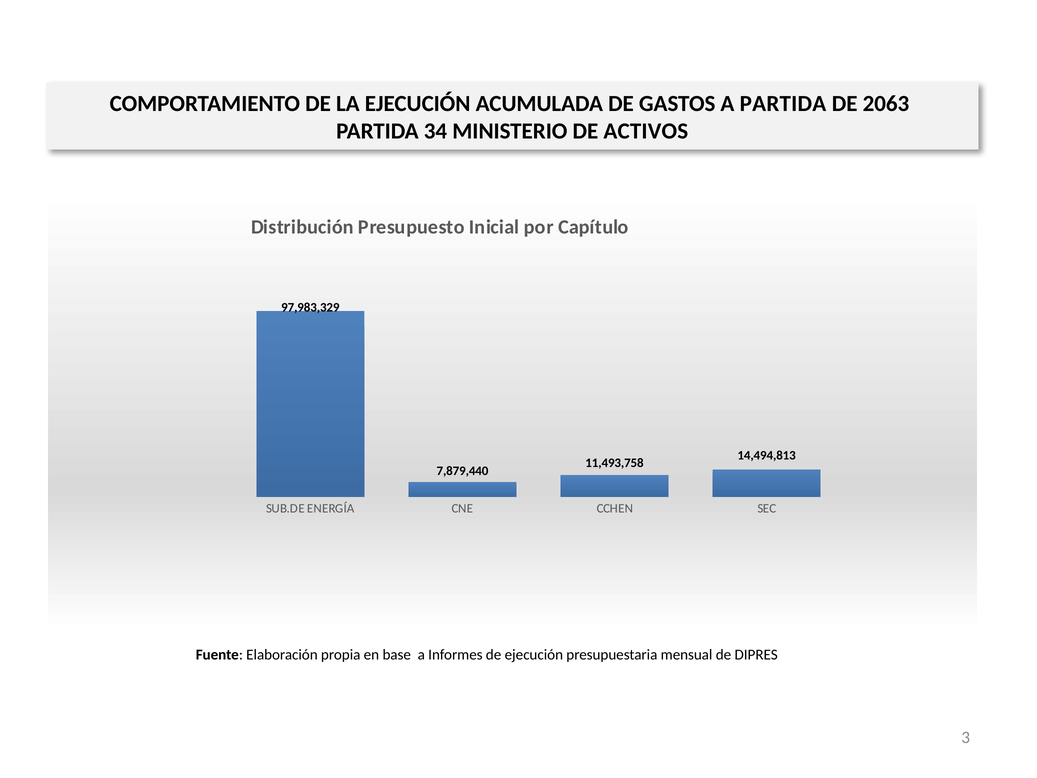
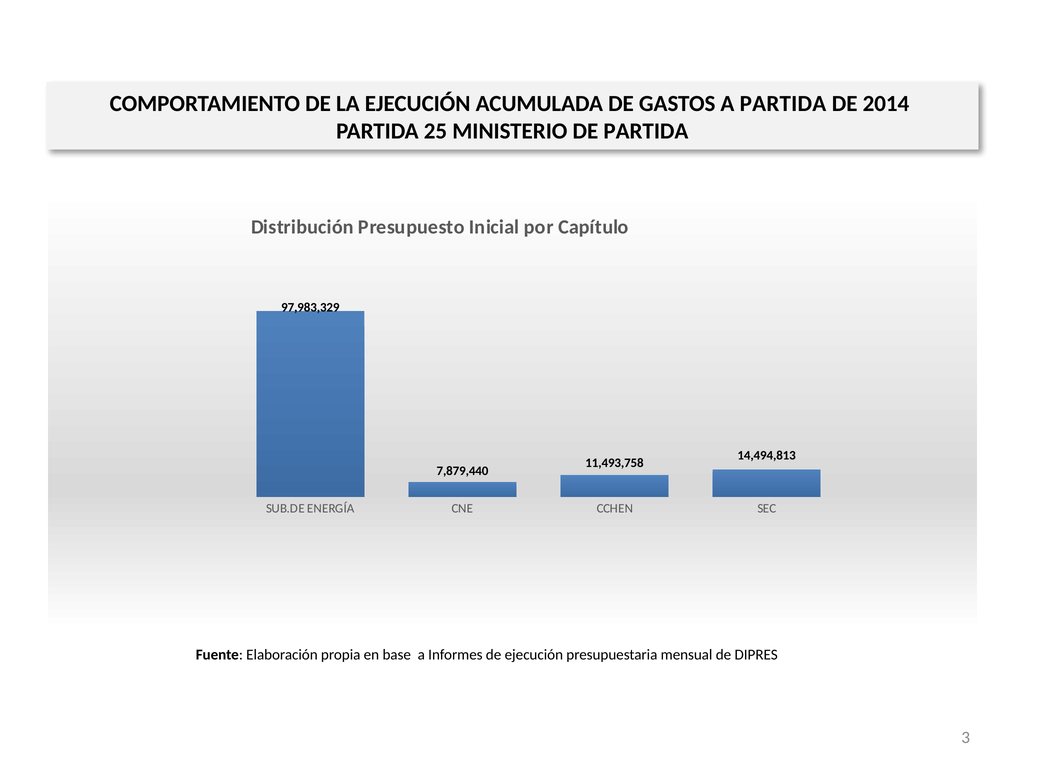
2063: 2063 -> 2014 (886, 103)
34: 34 -> 25 (435, 131)
DE ACTIVOS: ACTIVOS -> PARTIDA (646, 131)
